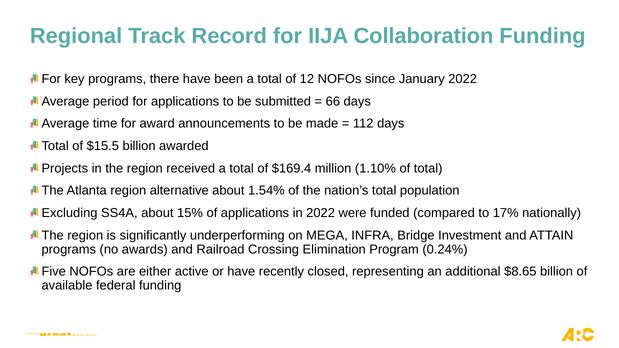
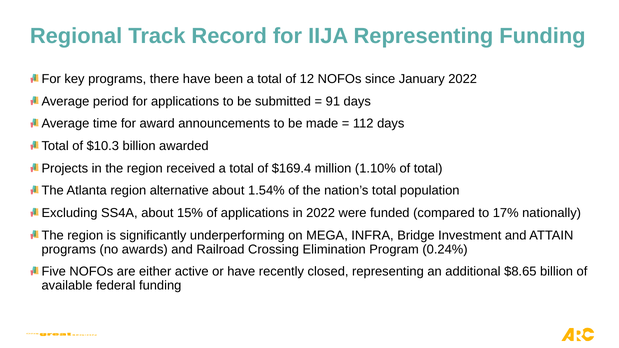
IIJA Collaboration: Collaboration -> Representing (423, 36)
66: 66 -> 91 (333, 101)
$15.5: $15.5 -> $10.3 (103, 146)
